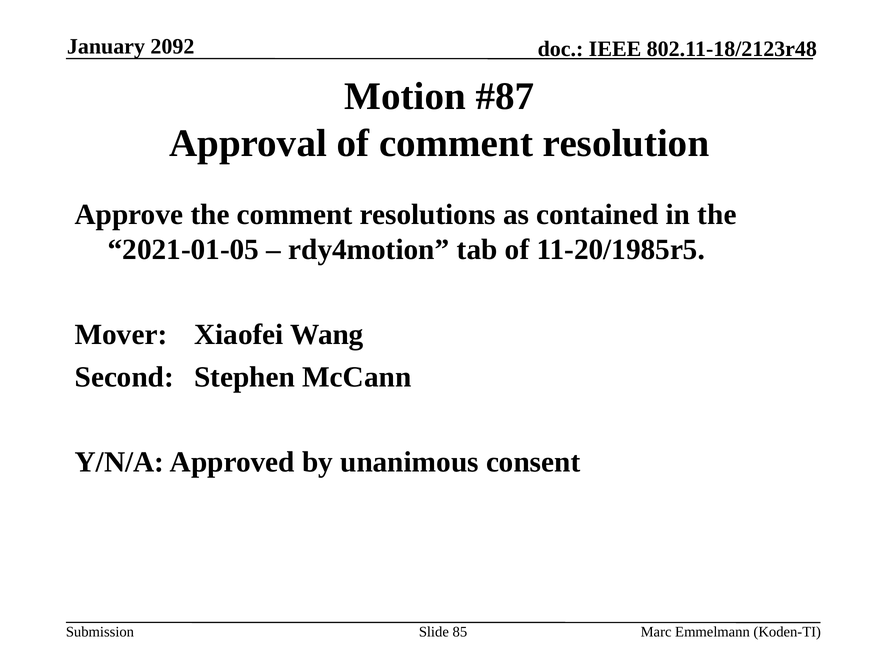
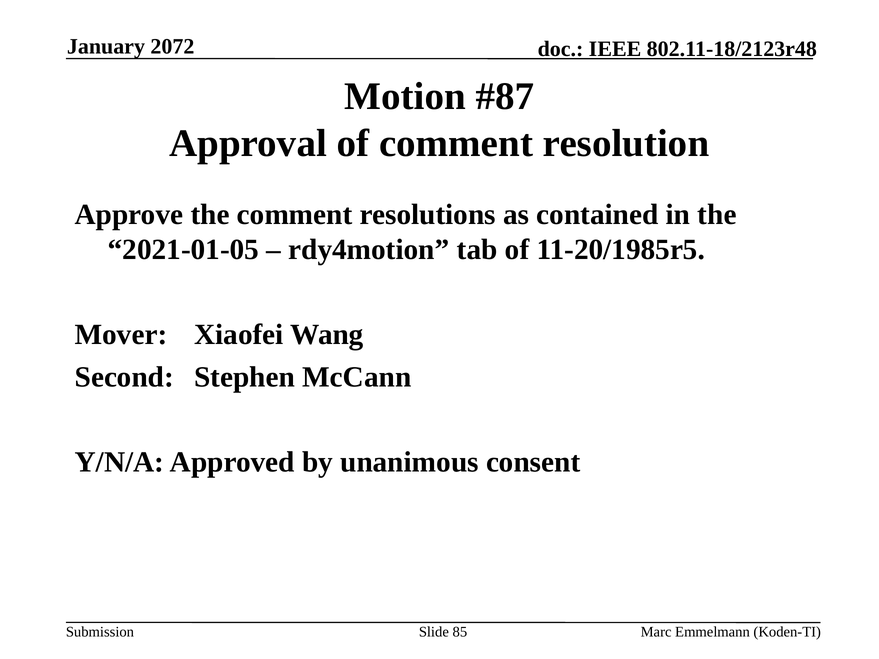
2092: 2092 -> 2072 (172, 47)
